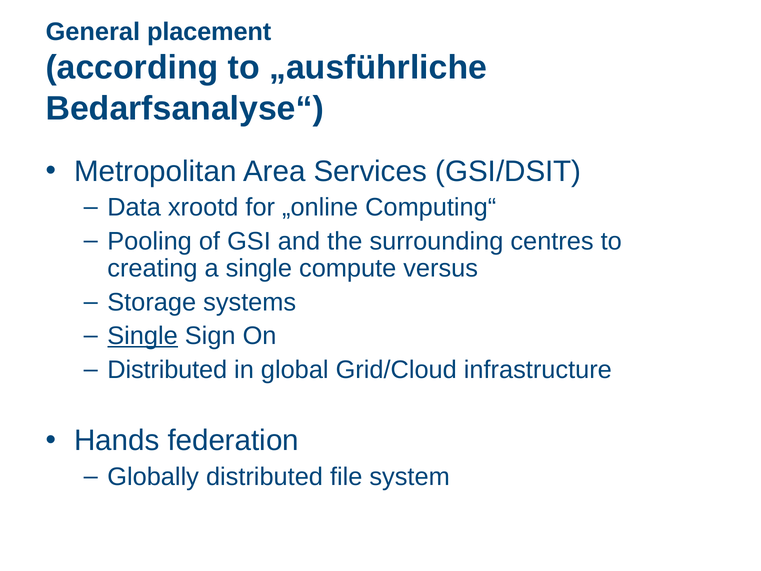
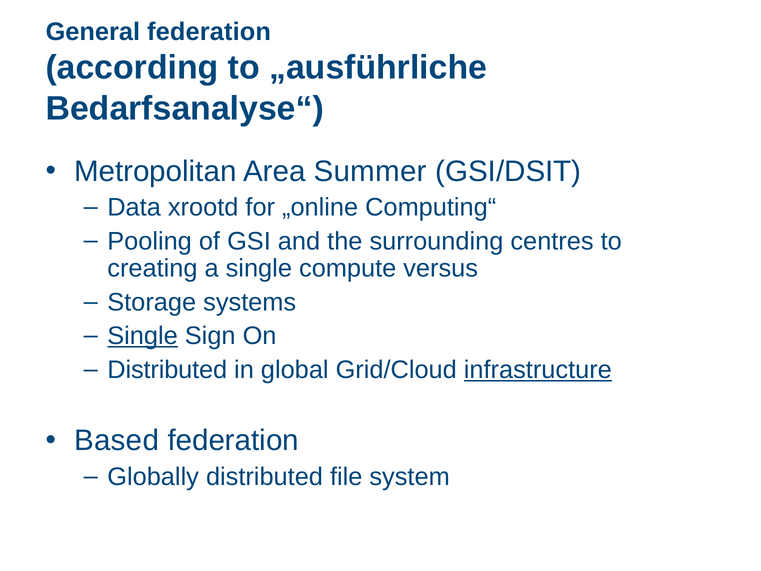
General placement: placement -> federation (209, 32)
Services: Services -> Summer (370, 171)
infrastructure underline: none -> present (538, 370)
Hands: Hands -> Based (117, 440)
